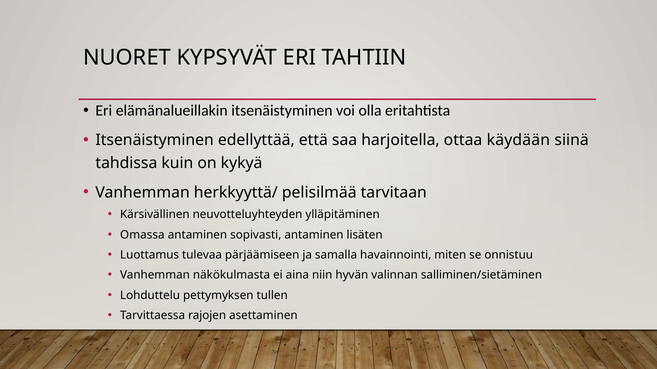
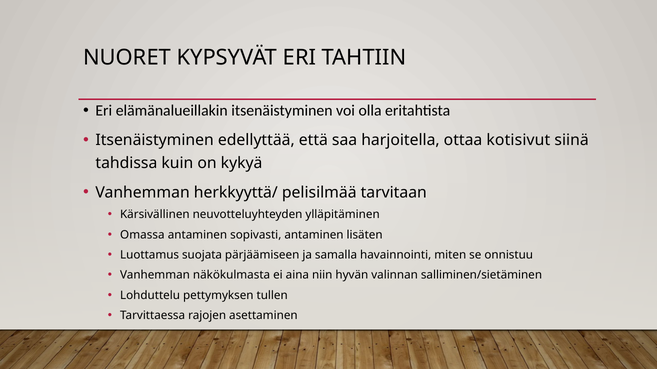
käydään: käydään -> kotisivut (518, 140)
tulevaa: tulevaa -> suojata (202, 255)
